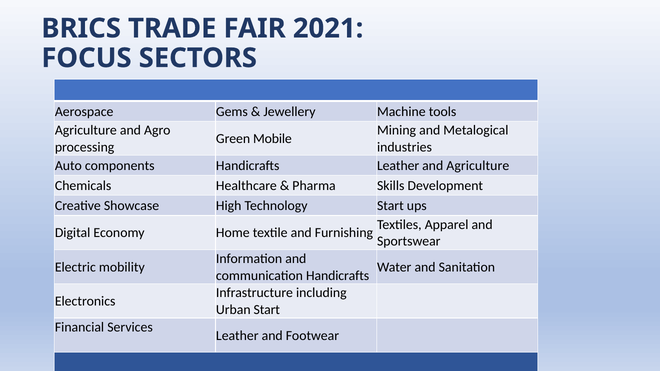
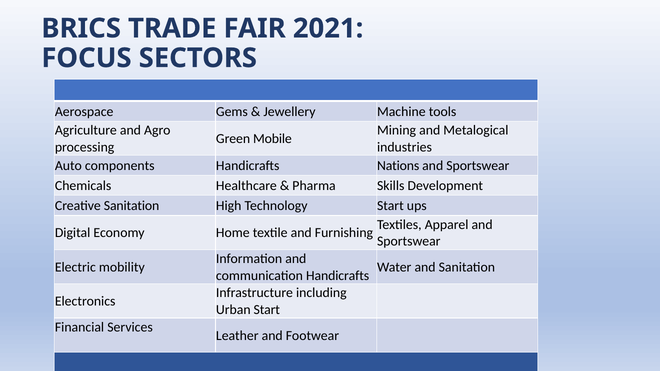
Handicrafts Leather: Leather -> Nations (398, 166)
Agriculture: Agriculture -> Sportswear (478, 166)
Creative Showcase: Showcase -> Sanitation (132, 206)
